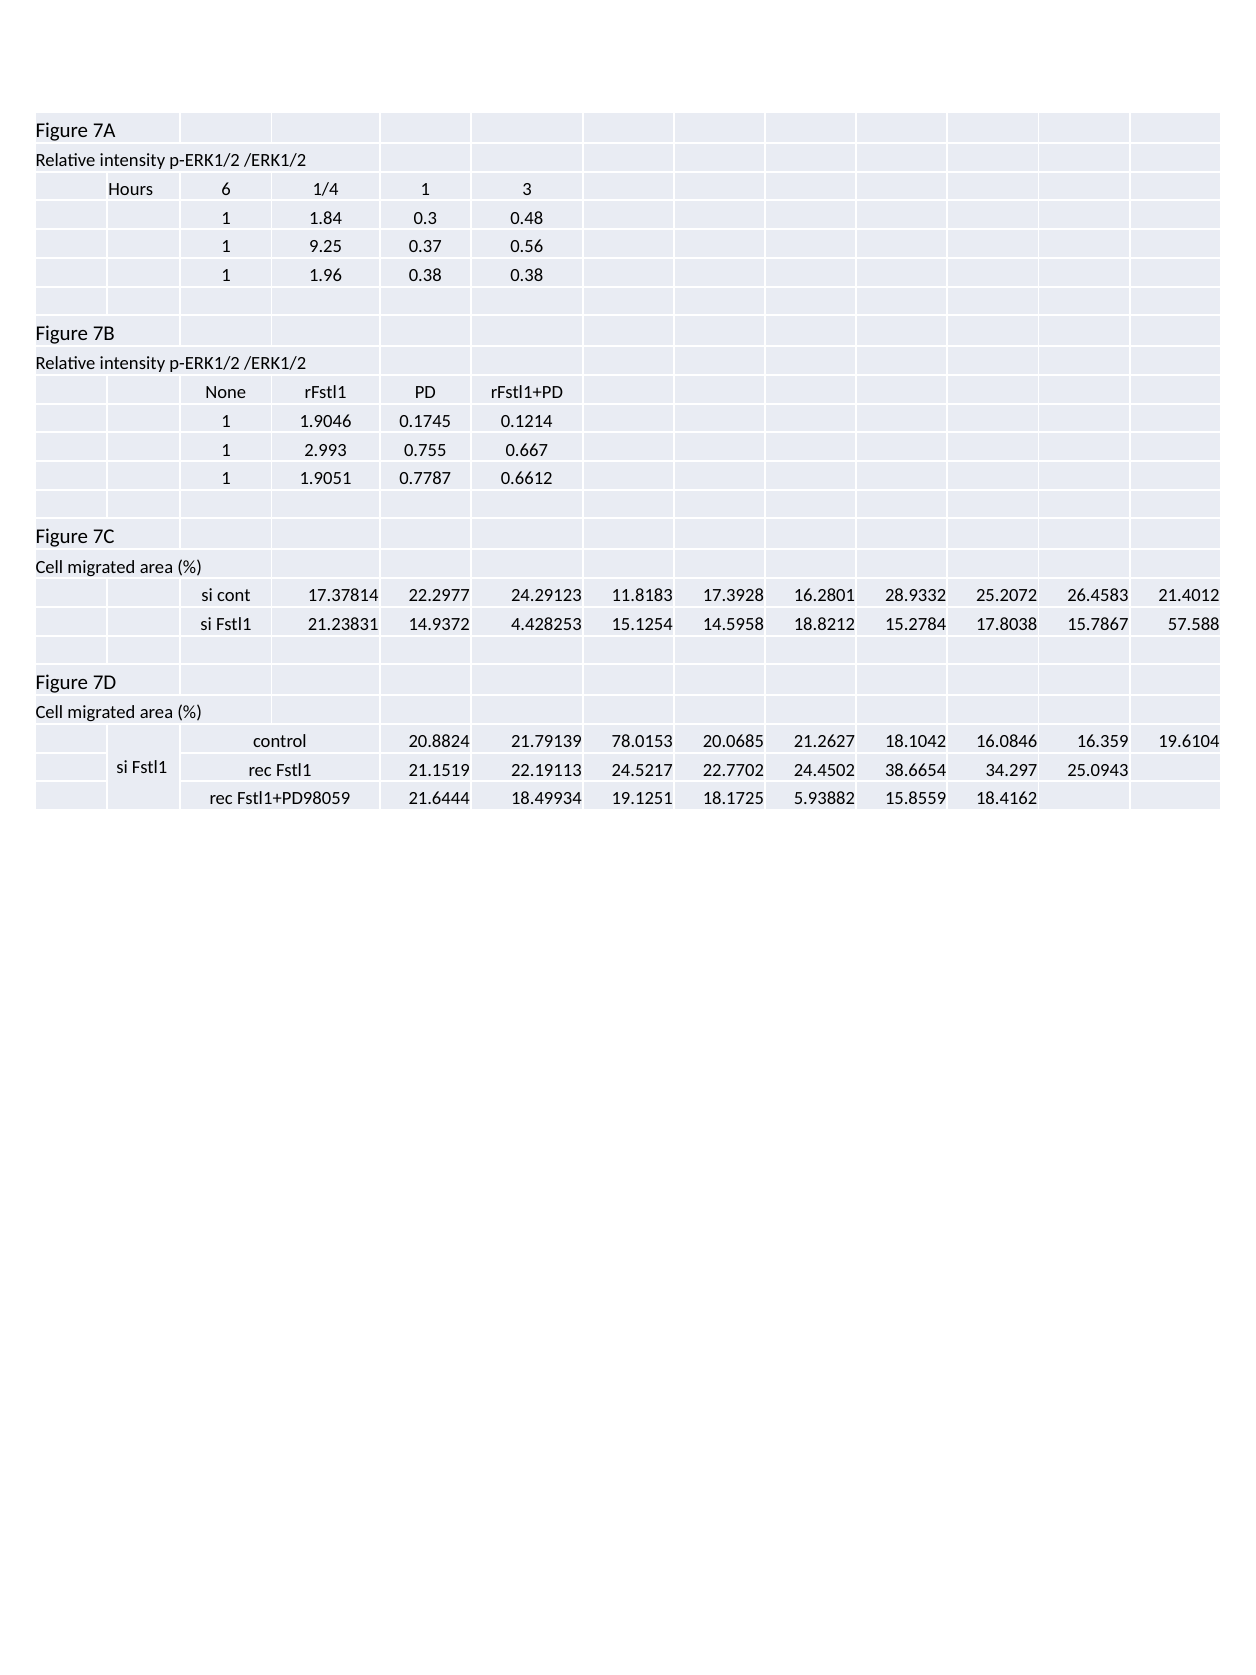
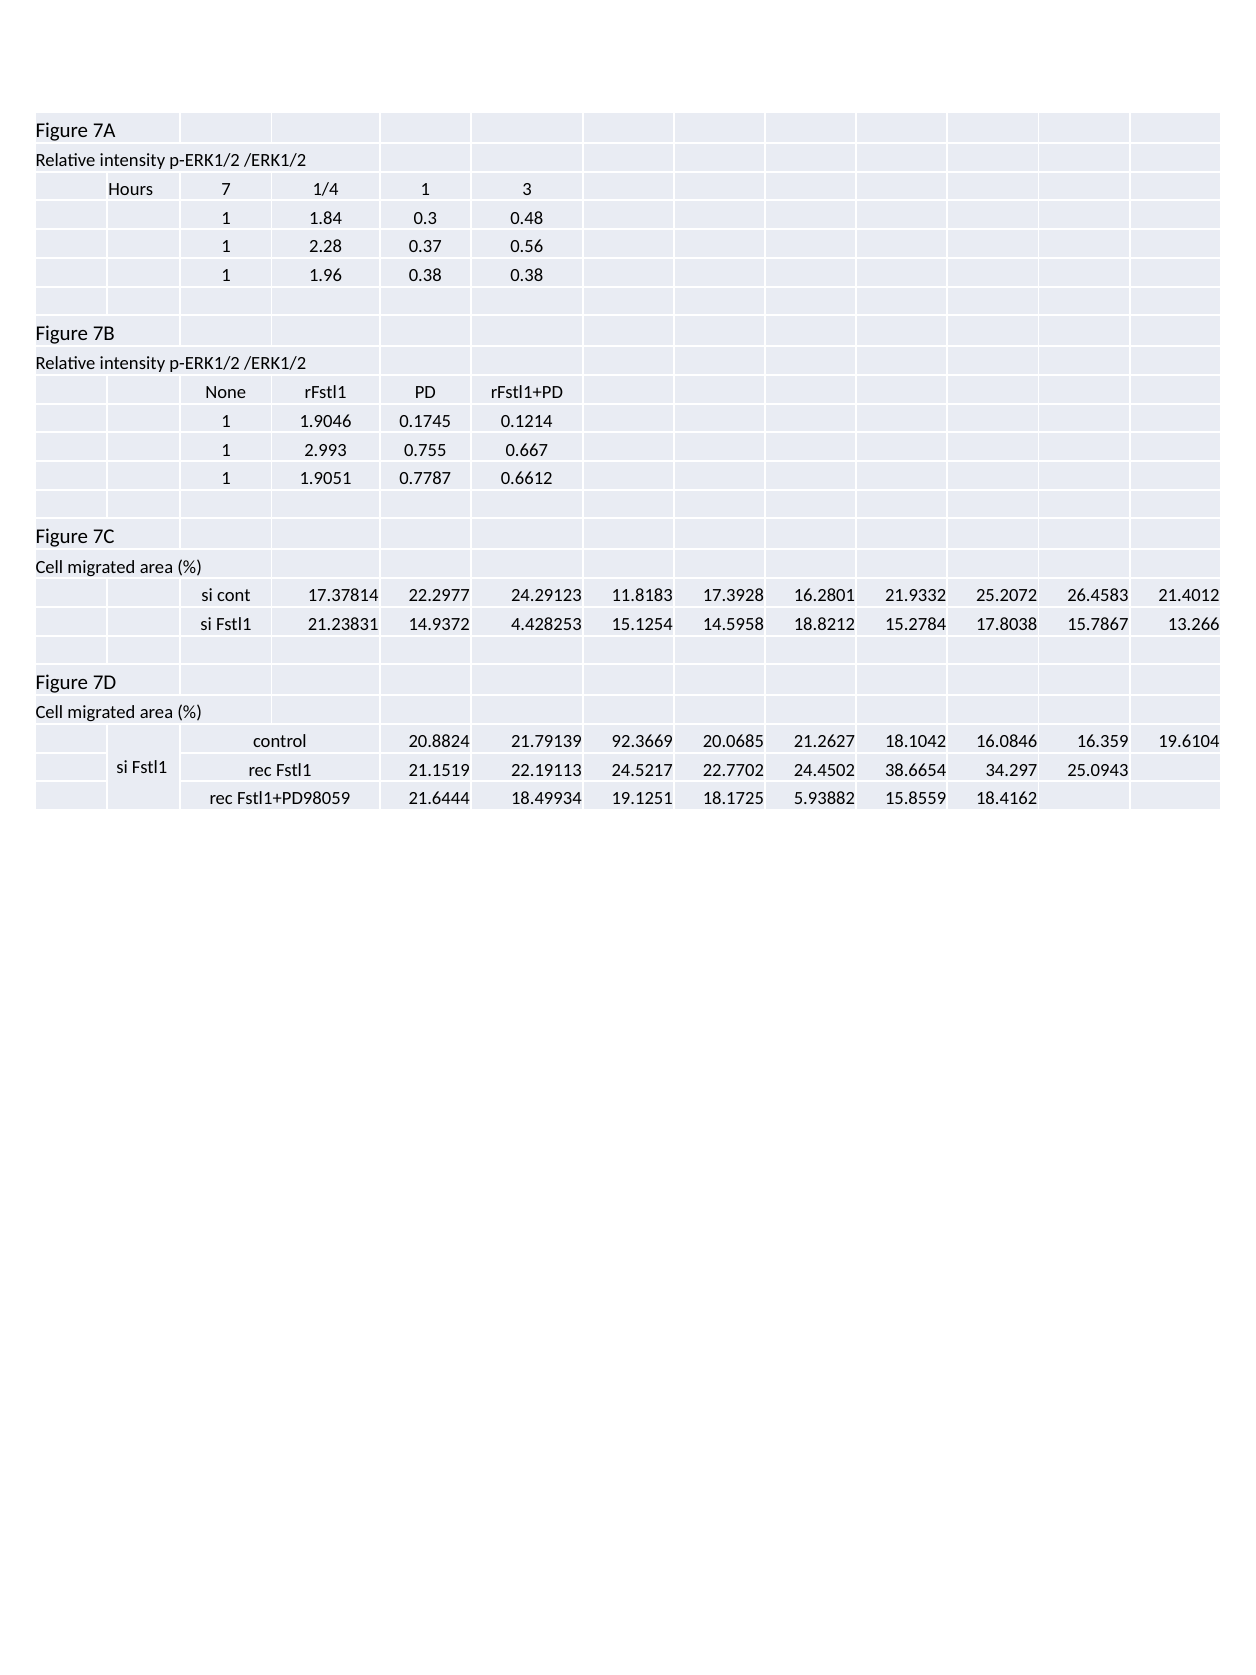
6: 6 -> 7 (226, 189)
9.25: 9.25 -> 2.28 (326, 247)
28.9332: 28.9332 -> 21.9332 (916, 596)
57.588: 57.588 -> 13.266 (1194, 624)
78.0153: 78.0153 -> 92.3669 (642, 741)
